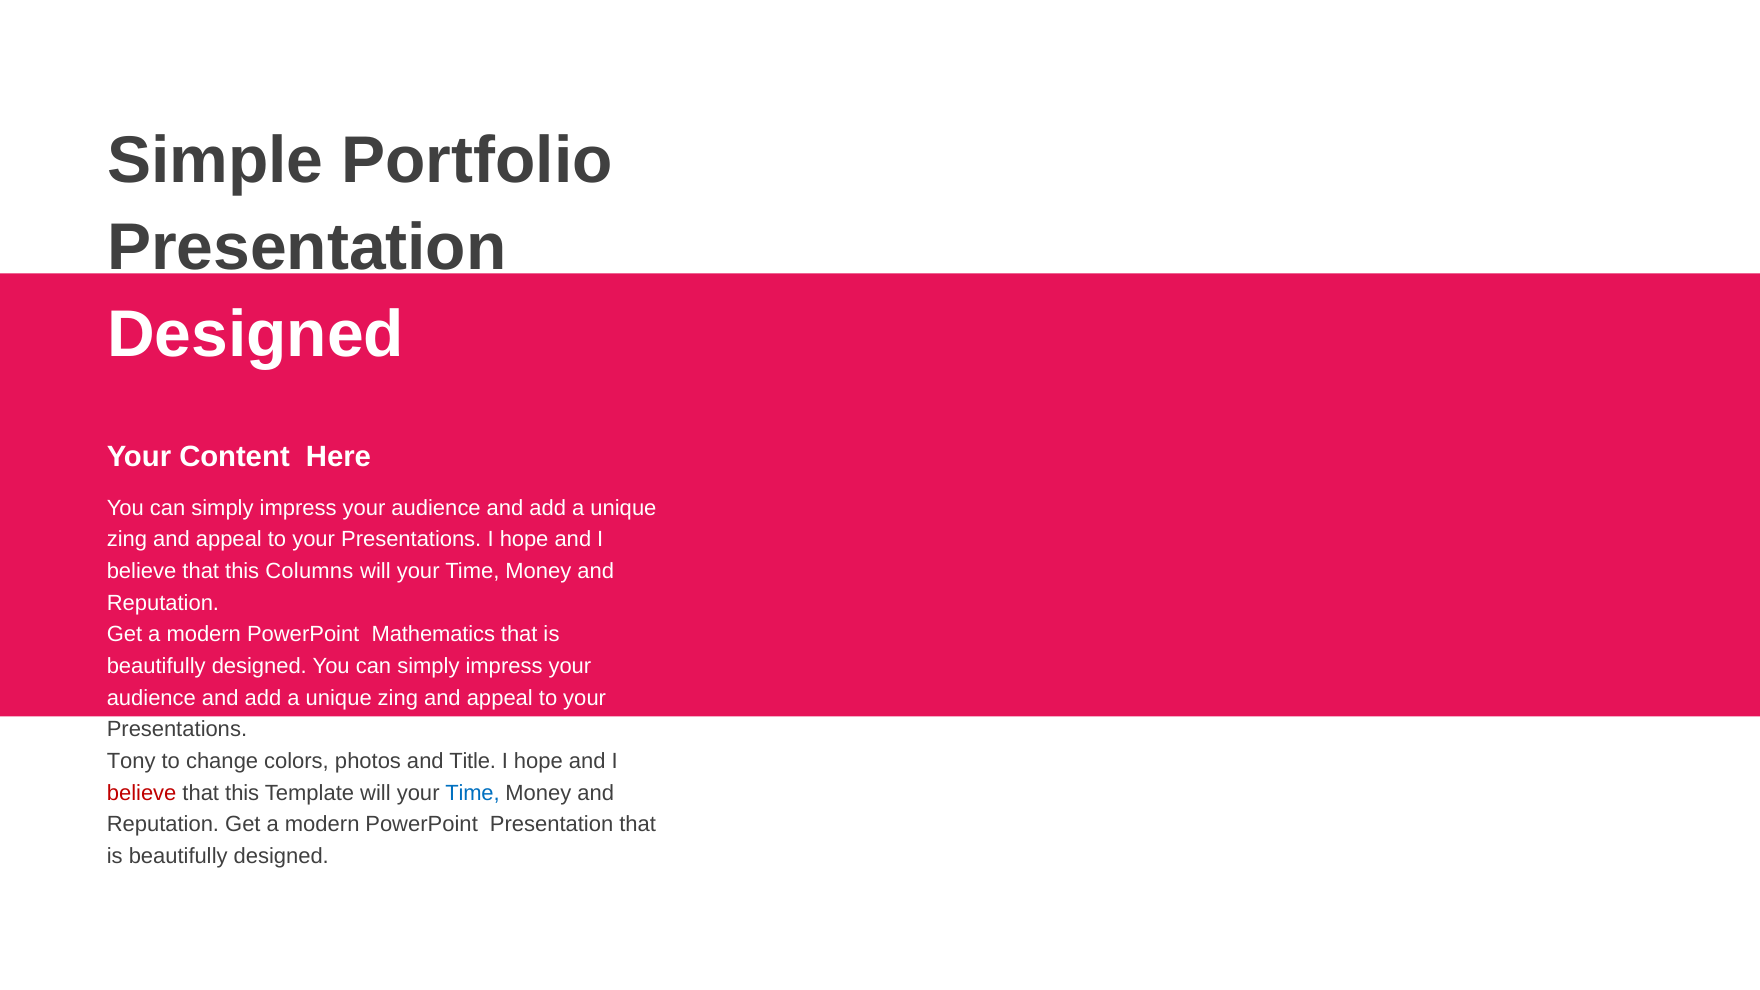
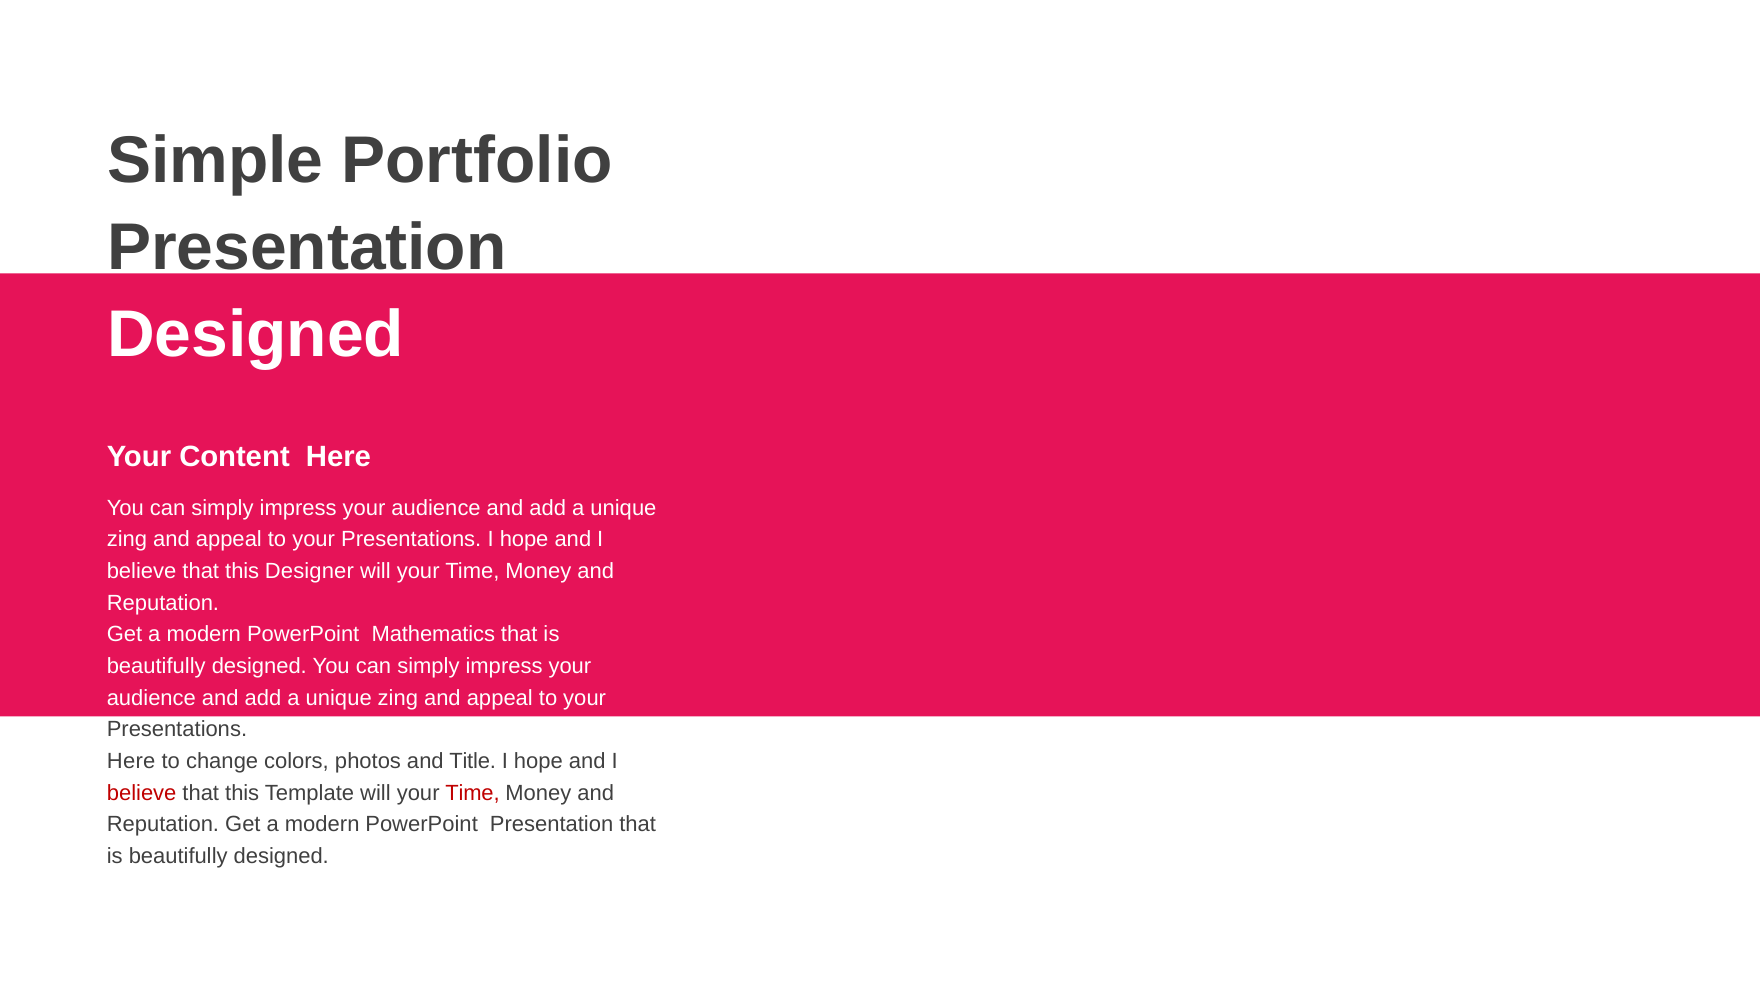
Columns: Columns -> Designer (309, 571)
Tony: Tony -> Here (131, 761)
Time colour: blue -> red (472, 793)
